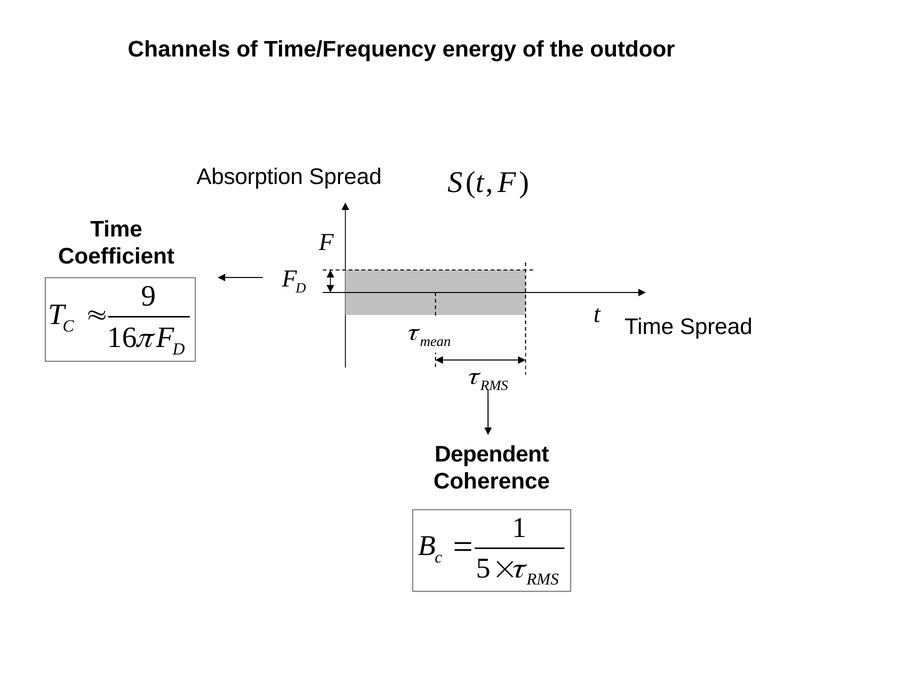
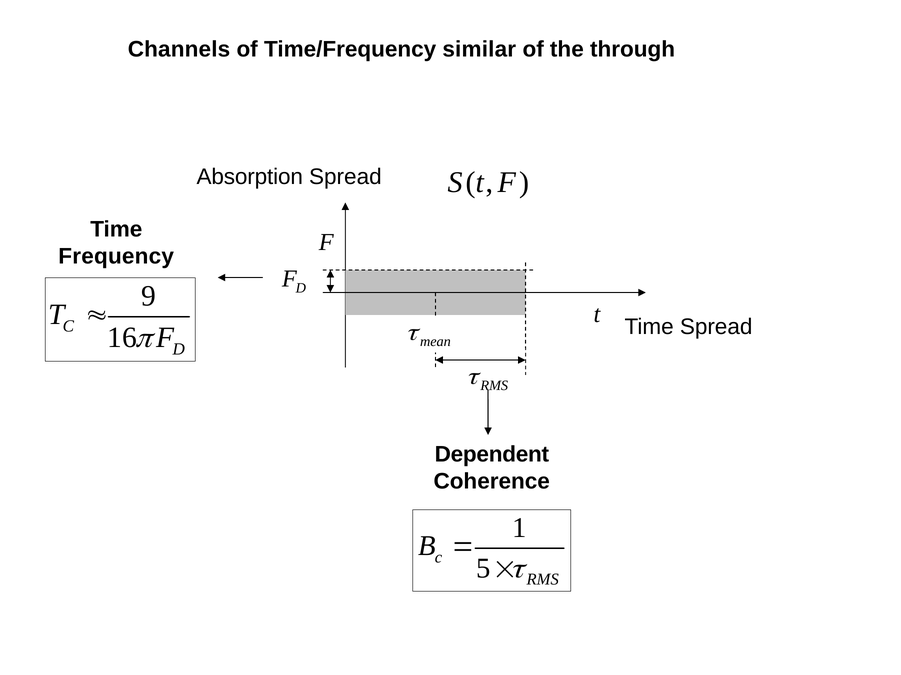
energy: energy -> similar (479, 50)
outdoor: outdoor -> through (633, 50)
Coefficient: Coefficient -> Frequency (116, 257)
